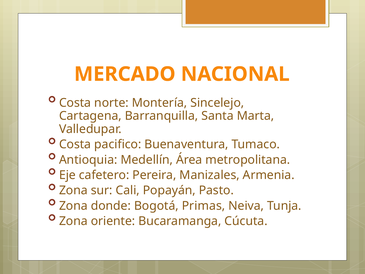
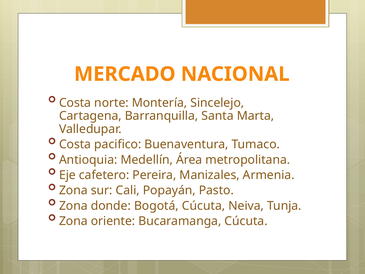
Bogotá Primas: Primas -> Cúcuta (203, 206)
